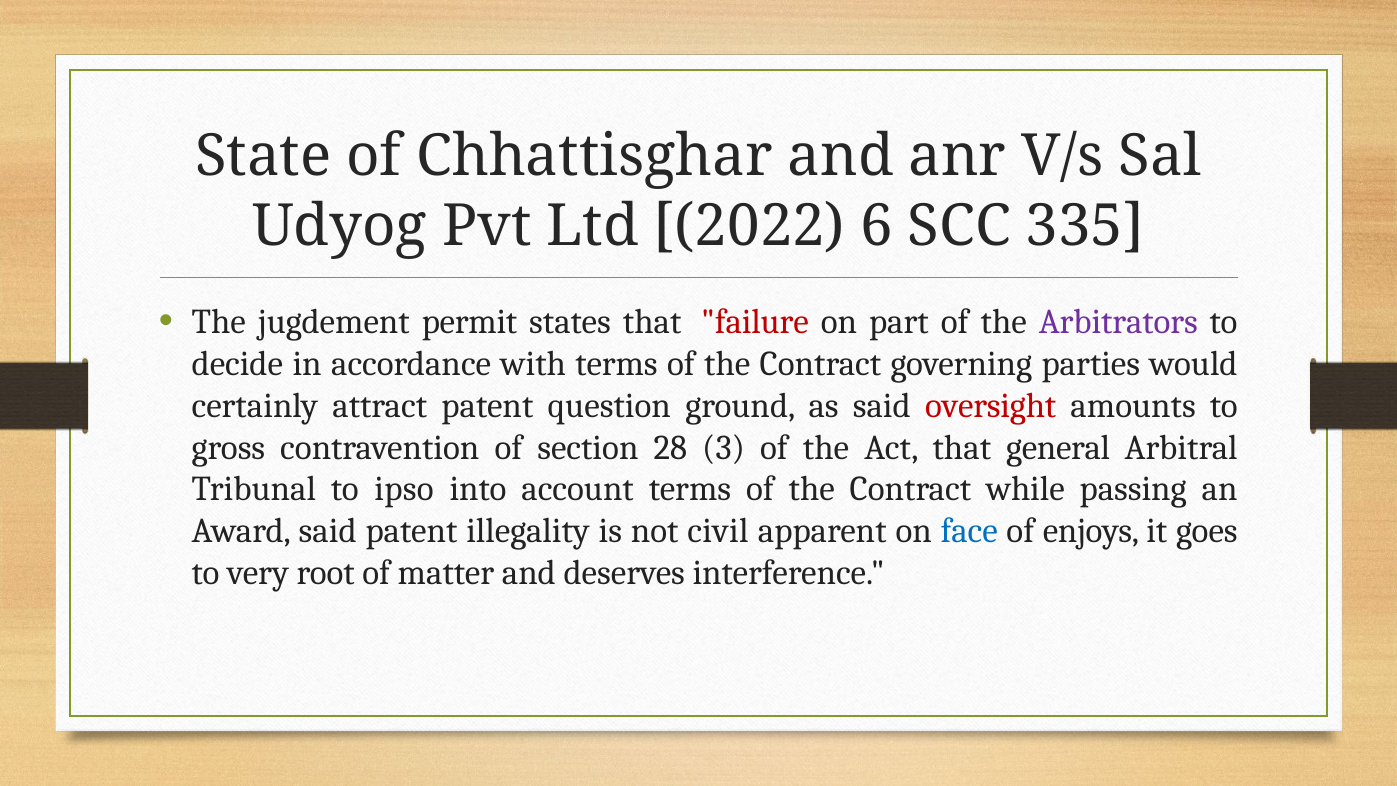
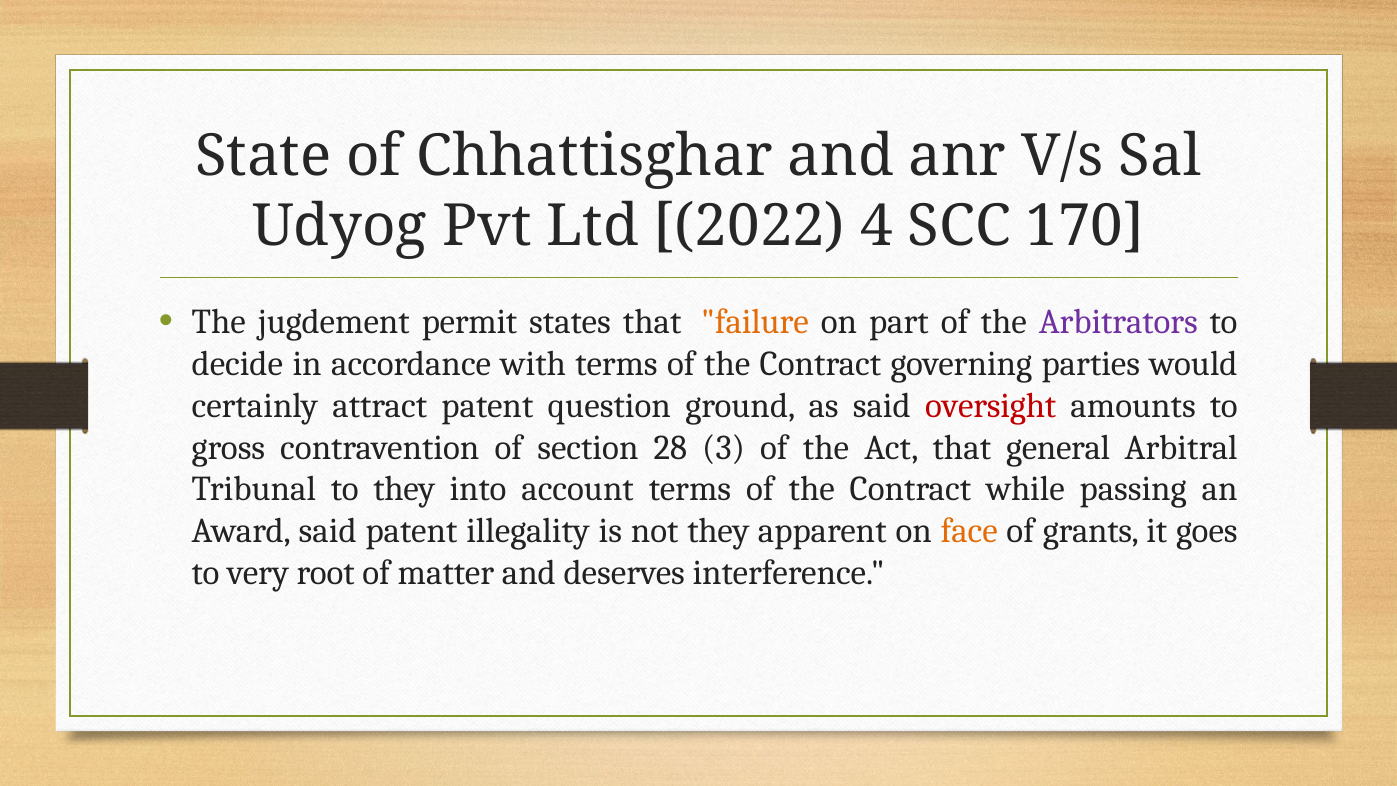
6: 6 -> 4 (876, 227)
335: 335 -> 170 (1085, 227)
failure colour: red -> orange (755, 322)
to ipso: ipso -> they (404, 489)
not civil: civil -> they (718, 531)
face colour: blue -> orange (969, 531)
enjoys: enjoys -> grants (1091, 531)
